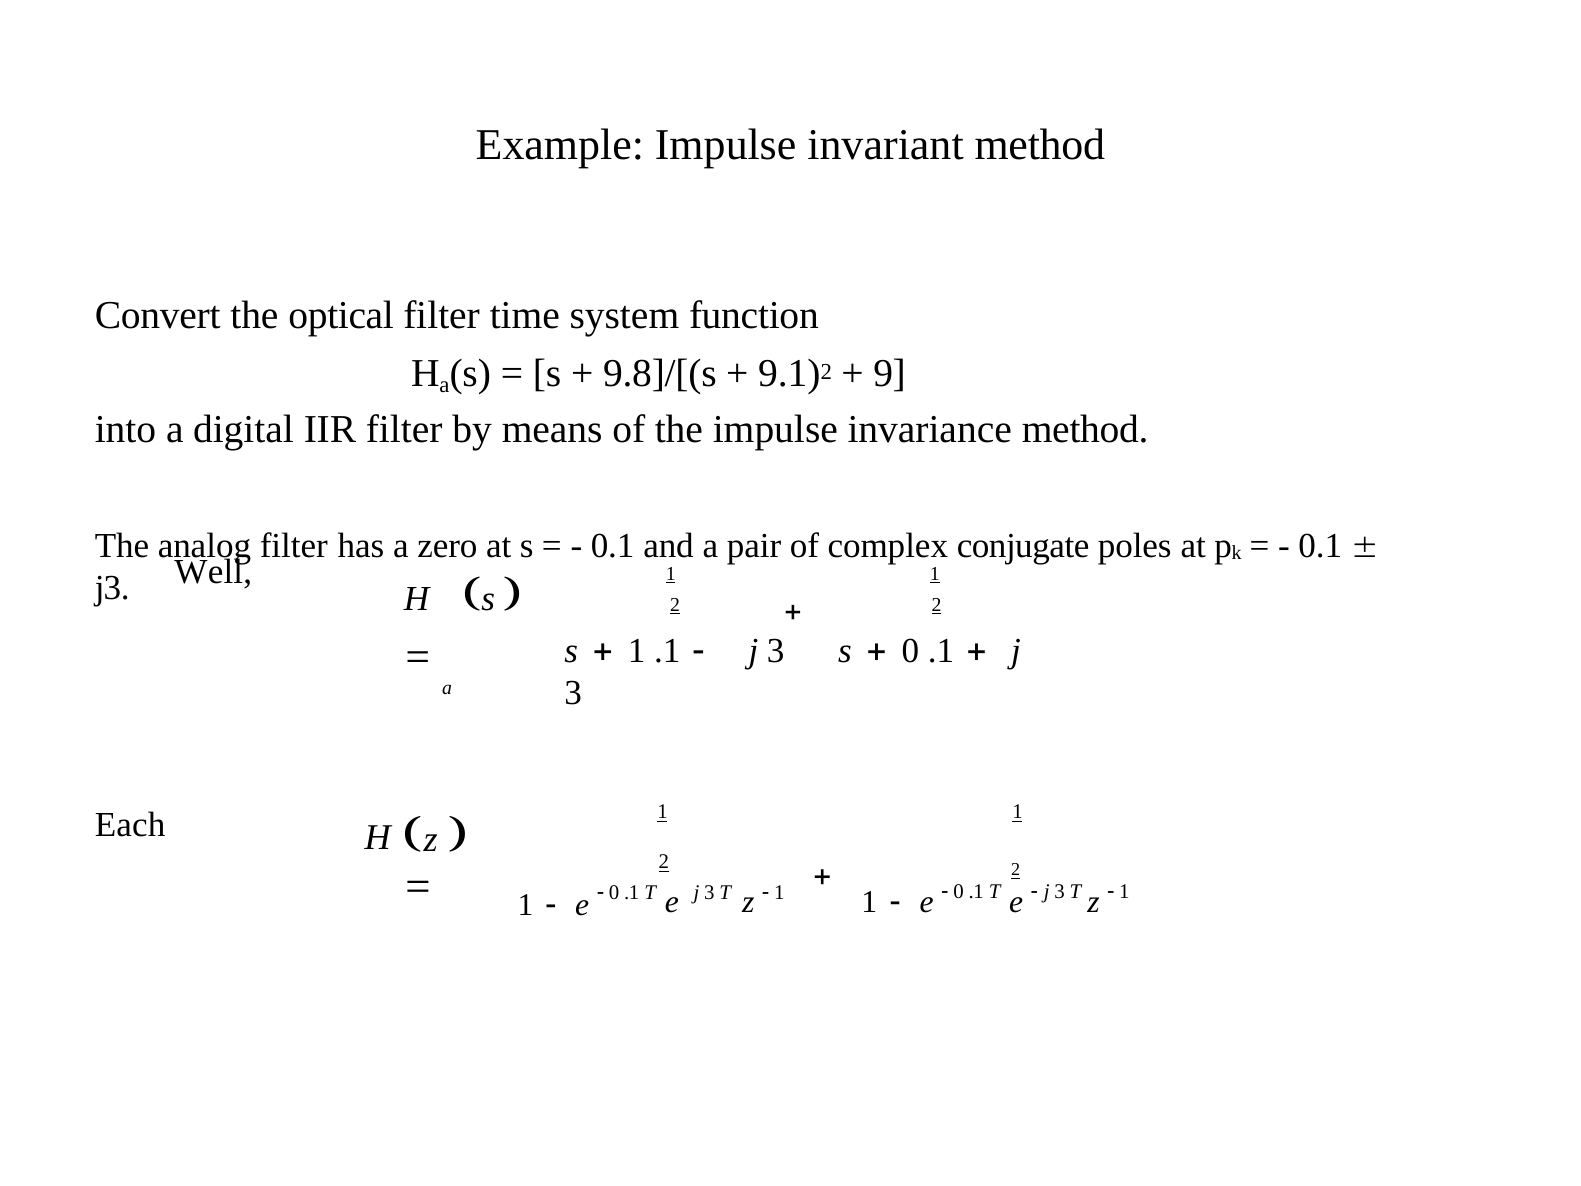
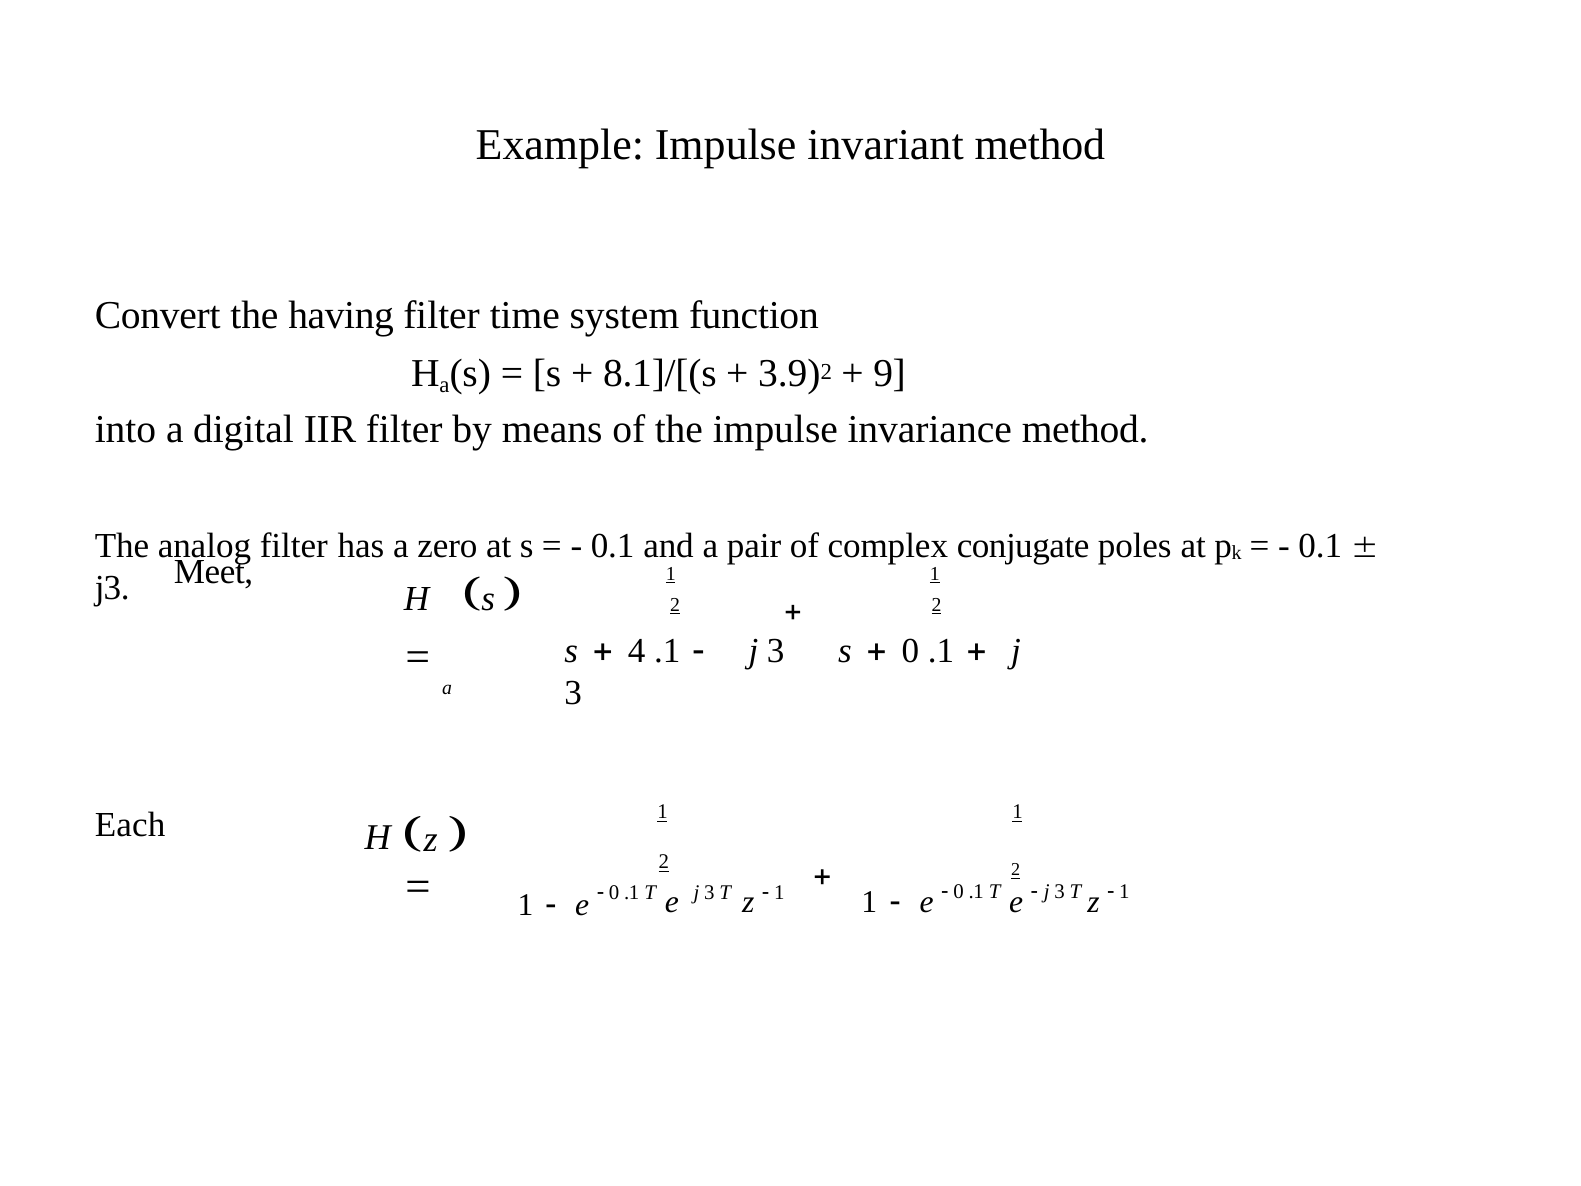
optical: optical -> having (341, 315)
9.8]/[(s: 9.8]/[(s -> 8.1]/[(s (660, 374)
9.1: 9.1 -> 3.9 (789, 374)
Well: Well -> Meet (214, 571)
1: 1 -> 4 (637, 651)
